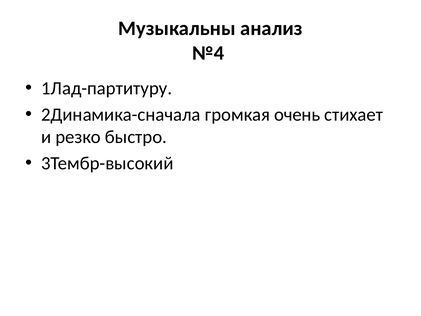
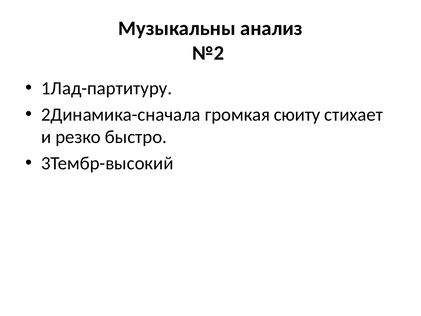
№4: №4 -> №2 (208, 53)
очень: очень -> сюиту (297, 115)
